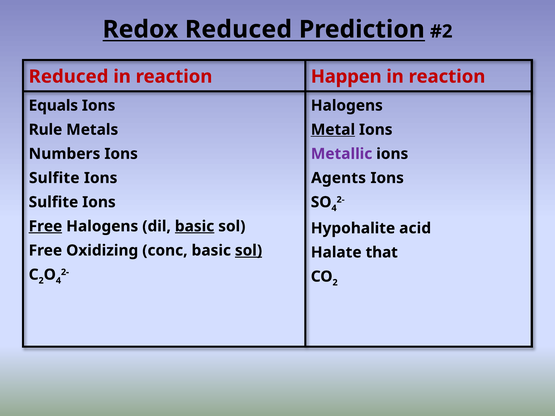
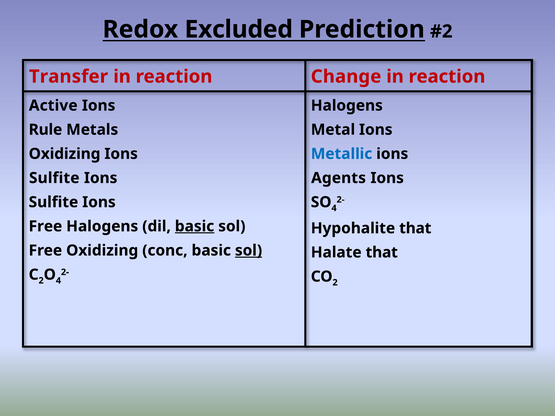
Redox Reduced: Reduced -> Excluded (239, 29)
Reduced: Reduced -> Transfer (68, 77)
Happen: Happen -> Change (346, 77)
Equals: Equals -> Active (53, 106)
Metal underline: present -> none (333, 130)
Numbers: Numbers -> Oxidizing (65, 154)
Metallic colour: purple -> blue (342, 154)
Free underline: present -> none (45, 226)
Hypohalite acid: acid -> that (415, 228)
